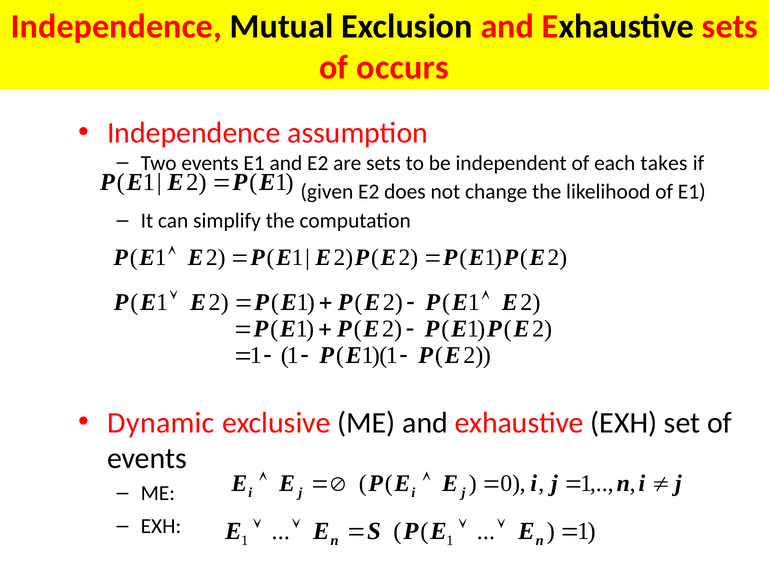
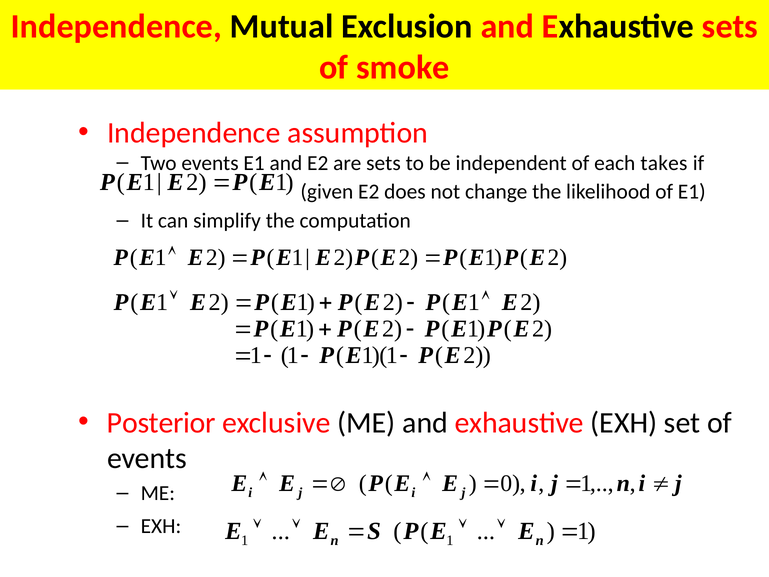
occurs: occurs -> smoke (403, 68)
Dynamic: Dynamic -> Posterior (161, 422)
